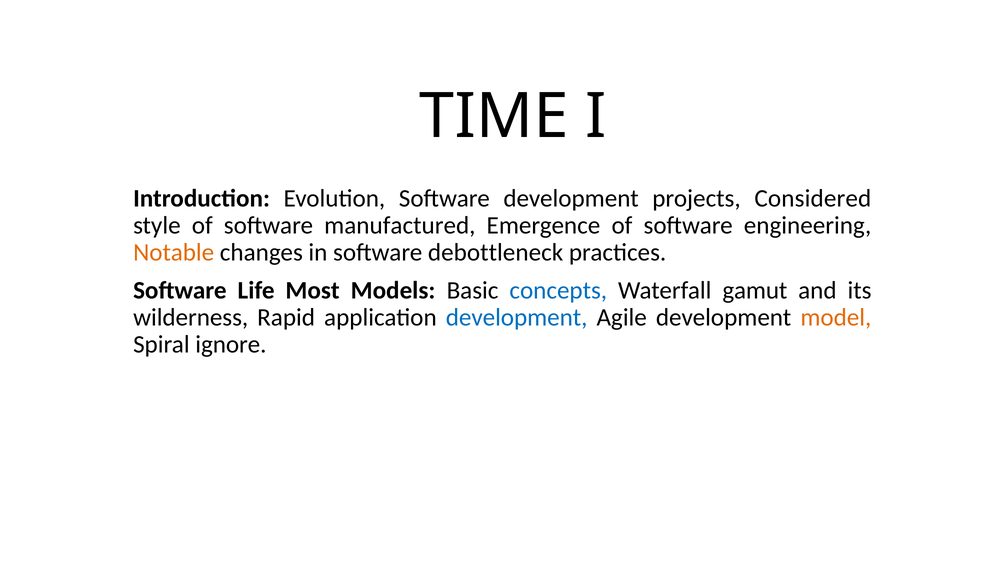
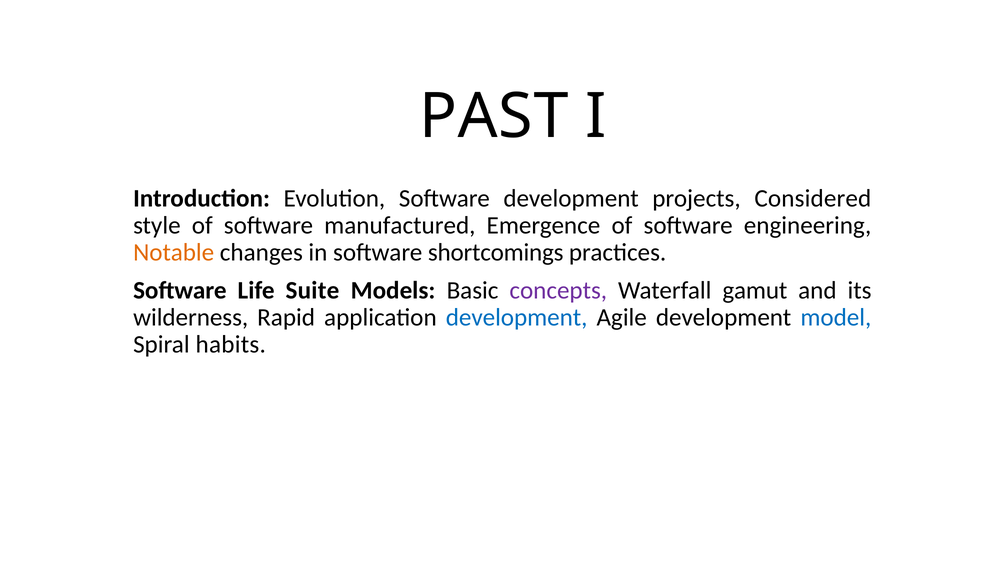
TIME: TIME -> PAST (494, 116)
debottleneck: debottleneck -> shortcomings (496, 252)
Most: Most -> Suite (312, 290)
concepts colour: blue -> purple (558, 290)
model colour: orange -> blue (836, 317)
ignore: ignore -> habits (231, 344)
